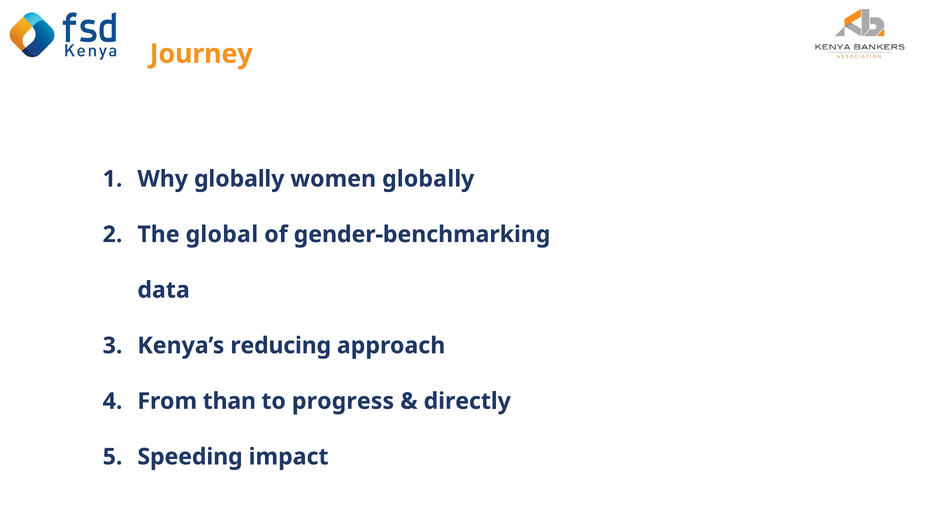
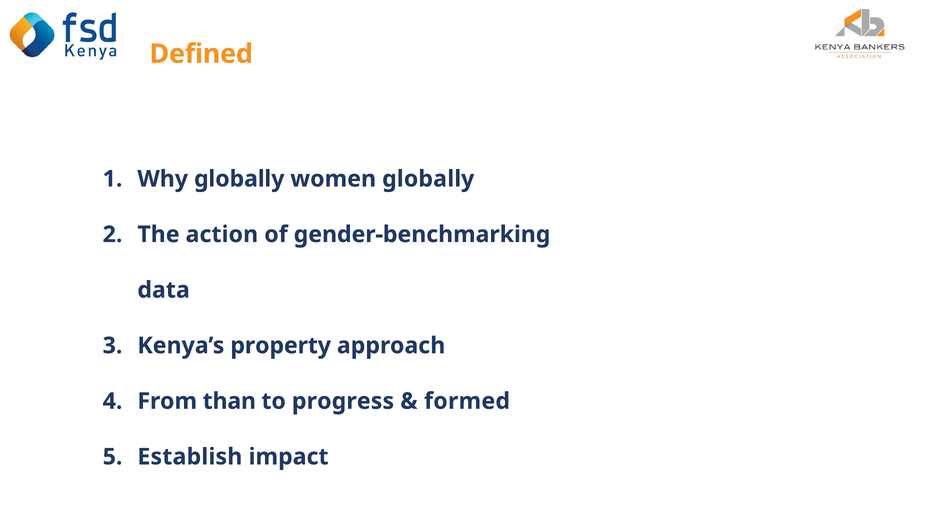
Journey: Journey -> Defined (201, 54)
global: global -> action (222, 234)
reducing: reducing -> property (281, 346)
directly: directly -> formed (467, 401)
Speeding: Speeding -> Establish (190, 457)
